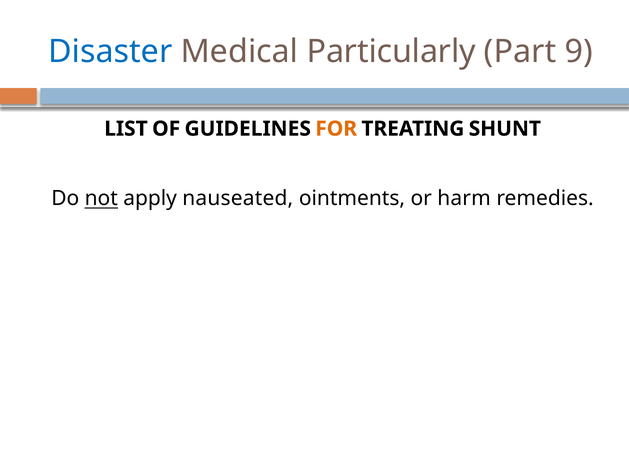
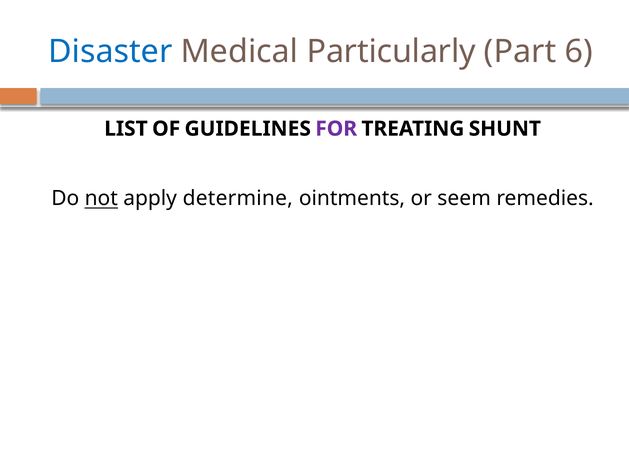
9: 9 -> 6 (579, 52)
FOR colour: orange -> purple (336, 129)
nauseated: nauseated -> determine (238, 198)
harm: harm -> seem (464, 198)
